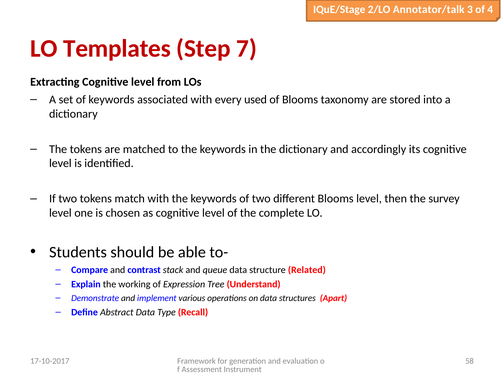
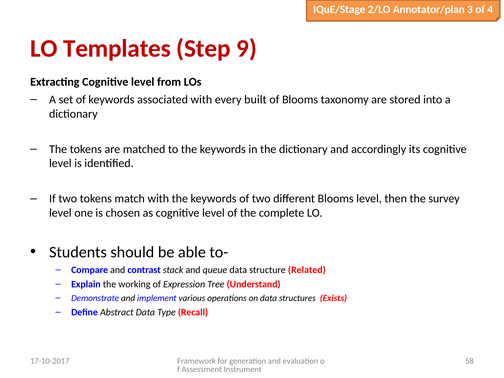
Annotator/talk: Annotator/talk -> Annotator/plan (429, 10)
7: 7 -> 9 (247, 48)
used: used -> built (255, 100)
Apart: Apart -> Exists (333, 298)
